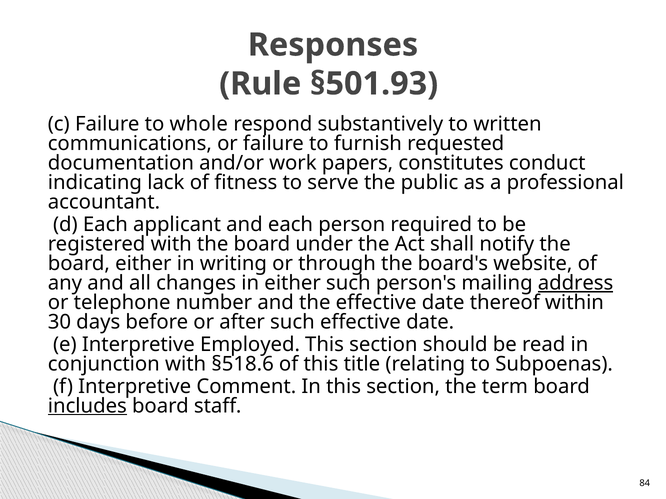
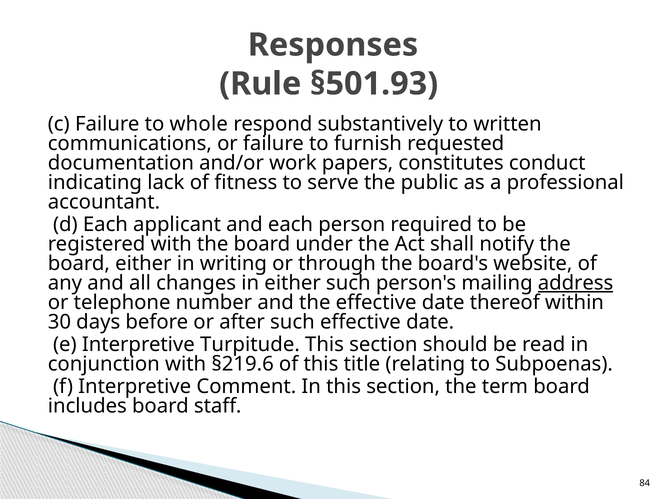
Employed: Employed -> Turpitude (250, 345)
§518.6: §518.6 -> §219.6 (243, 364)
includes underline: present -> none (87, 406)
